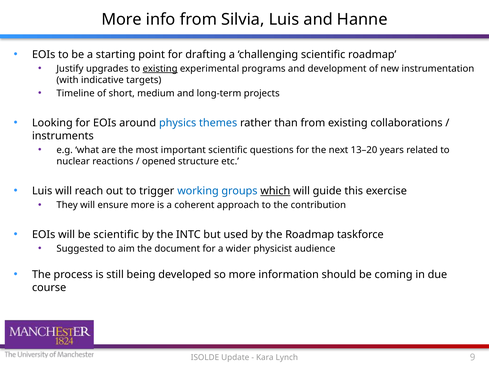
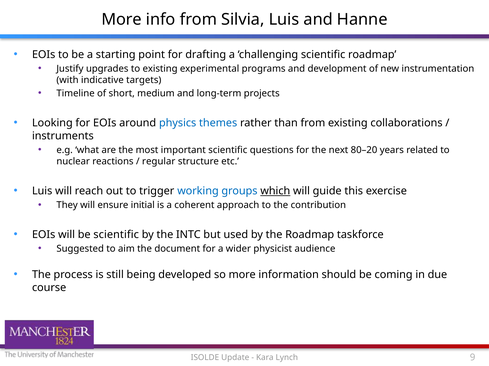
existing underline: present -> none (160, 69)
13–20: 13–20 -> 80–20 (364, 150)
opened: opened -> regular (159, 162)
ensure more: more -> initial (143, 205)
